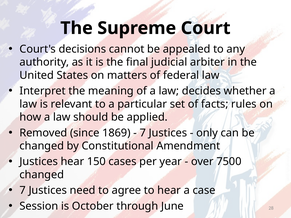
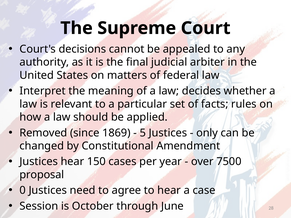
7: 7 -> 5 (143, 133)
changed: changed -> proposal (42, 175)
7: 7 -> 0 (23, 191)
